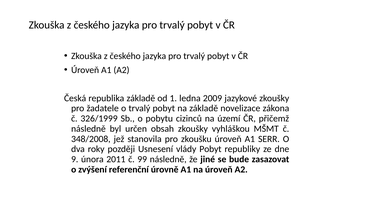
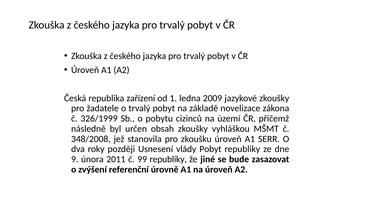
republika základě: základě -> zařízení (141, 98)
99 následně: následně -> republiky (168, 159)
